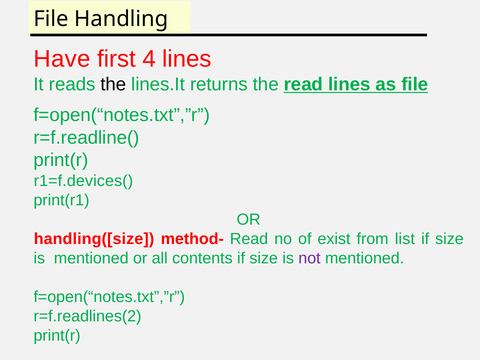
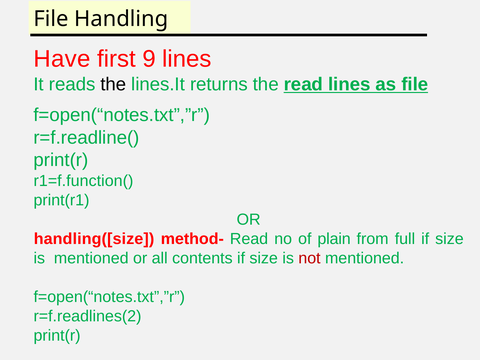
4: 4 -> 9 (149, 59)
r1=f.devices(: r1=f.devices( -> r1=f.function( (83, 181)
exist: exist -> plain (334, 239)
list: list -> full (405, 239)
not colour: purple -> red (309, 258)
